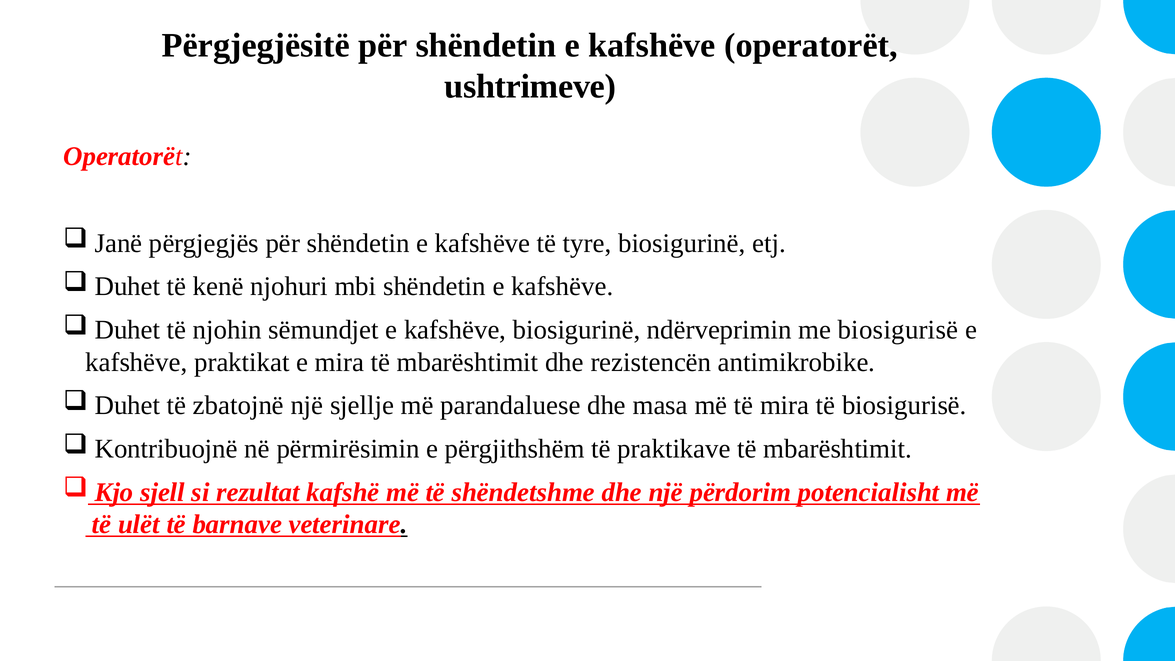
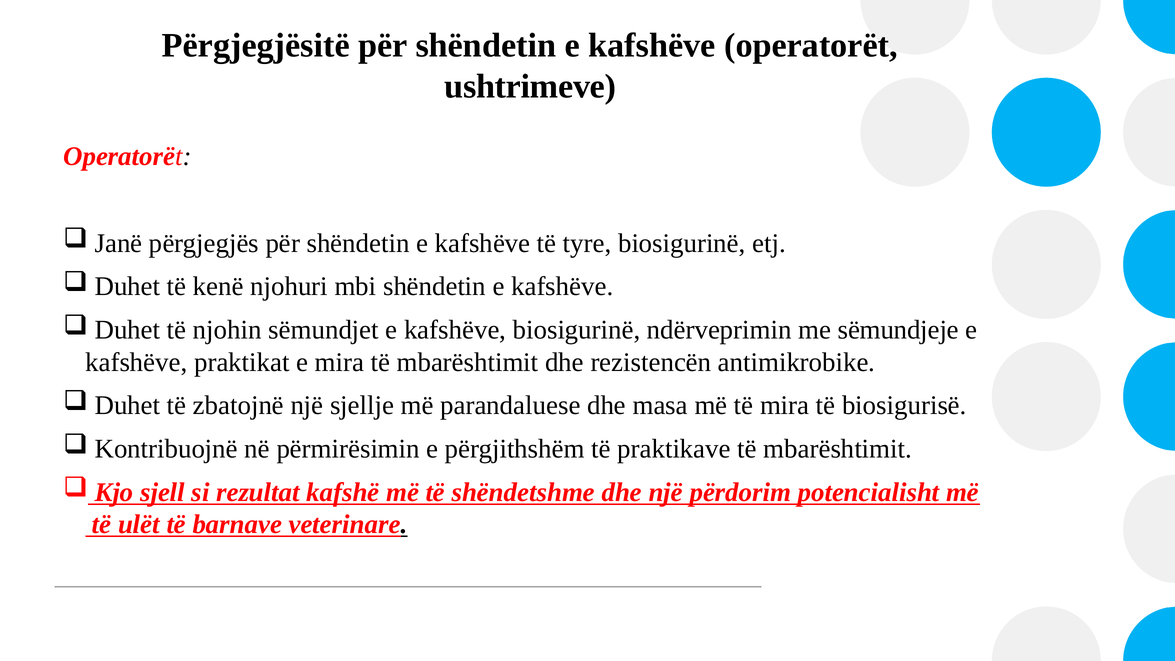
me biosigurisë: biosigurisë -> sëmundjeje (898, 330)
